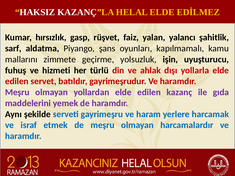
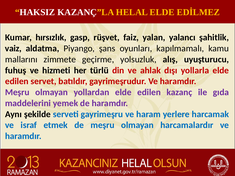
sarf: sarf -> vaiz (13, 48)
işin: işin -> alış (170, 59)
